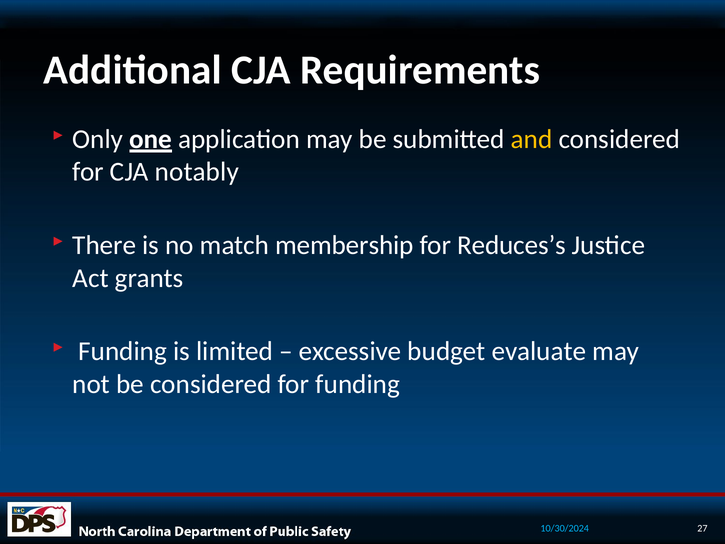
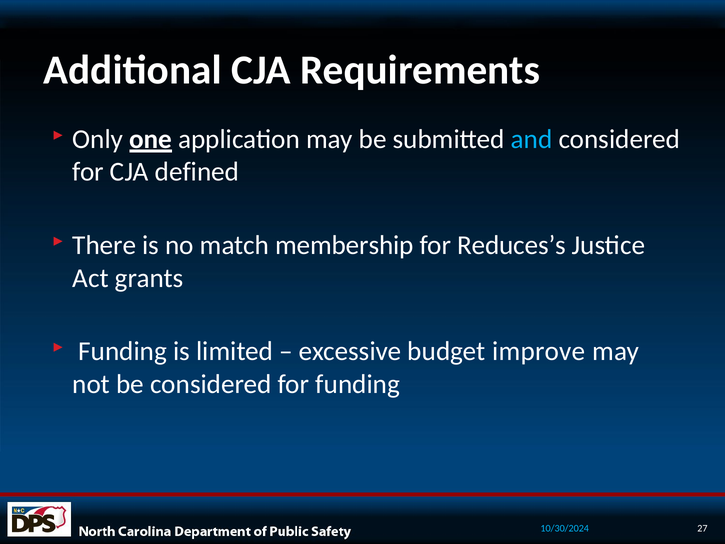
and colour: yellow -> light blue (532, 139)
notably: notably -> defined (197, 172)
evaluate: evaluate -> improve (539, 351)
